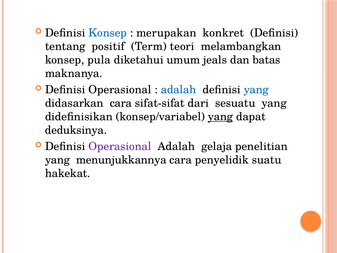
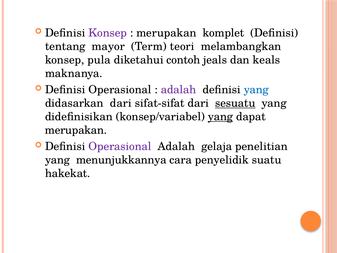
Konsep colour: blue -> purple (108, 33)
konkret: konkret -> komplet (223, 33)
positif: positif -> mayor (108, 46)
umum: umum -> contoh (183, 60)
batas: batas -> keals (266, 60)
adalah colour: blue -> purple (179, 90)
didasarkan cara: cara -> dari (121, 103)
sesuatu underline: none -> present (235, 103)
deduksinya: deduksinya -> merupakan (76, 130)
